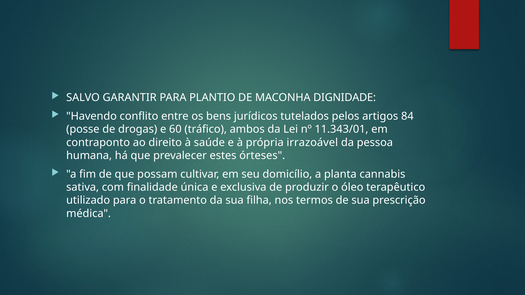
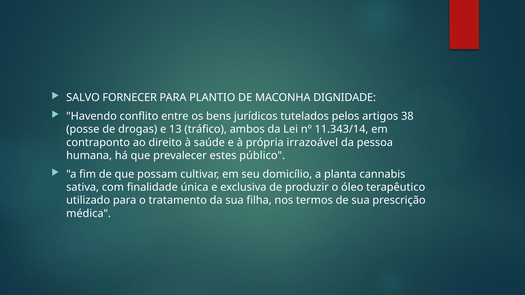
GARANTIR: GARANTIR -> FORNECER (130, 98)
84: 84 -> 38 (407, 116)
60: 60 -> 13 (175, 129)
11.343/01: 11.343/01 -> 11.343/14 (342, 129)
órteses: órteses -> público (262, 156)
